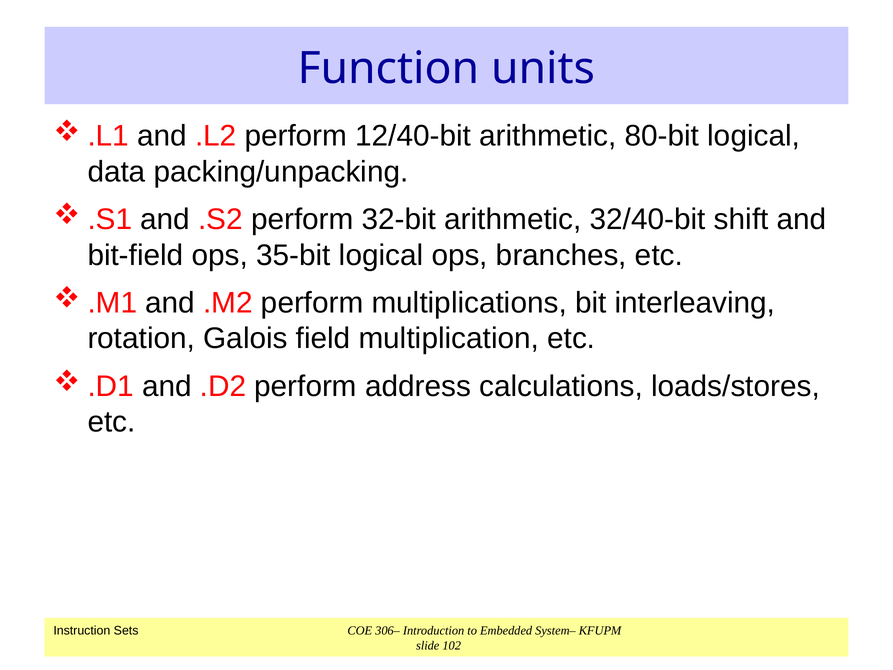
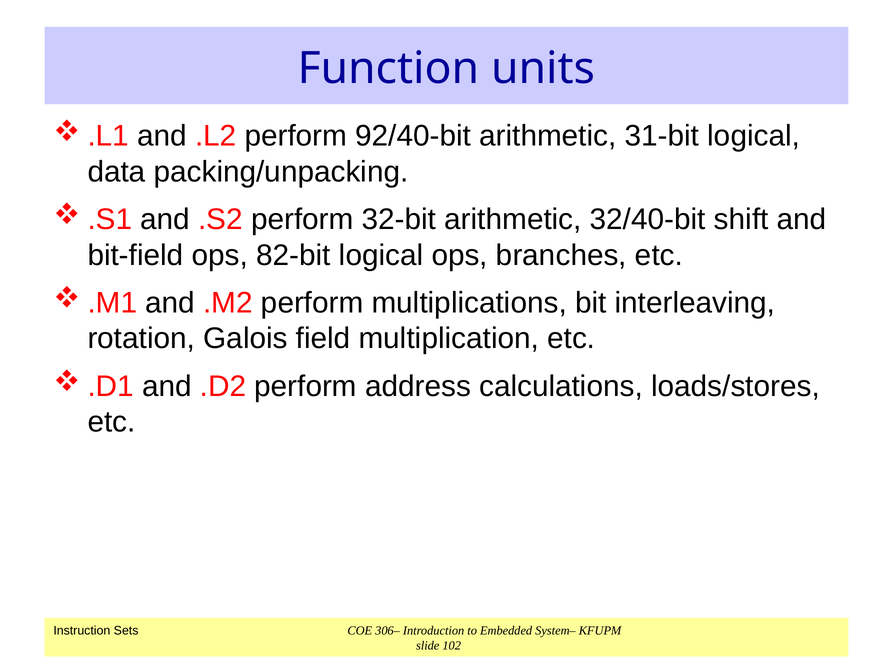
12/40-bit: 12/40-bit -> 92/40-bit (413, 136)
80-bit: 80-bit -> 31-bit (662, 136)
35-bit: 35-bit -> 82-bit (293, 255)
